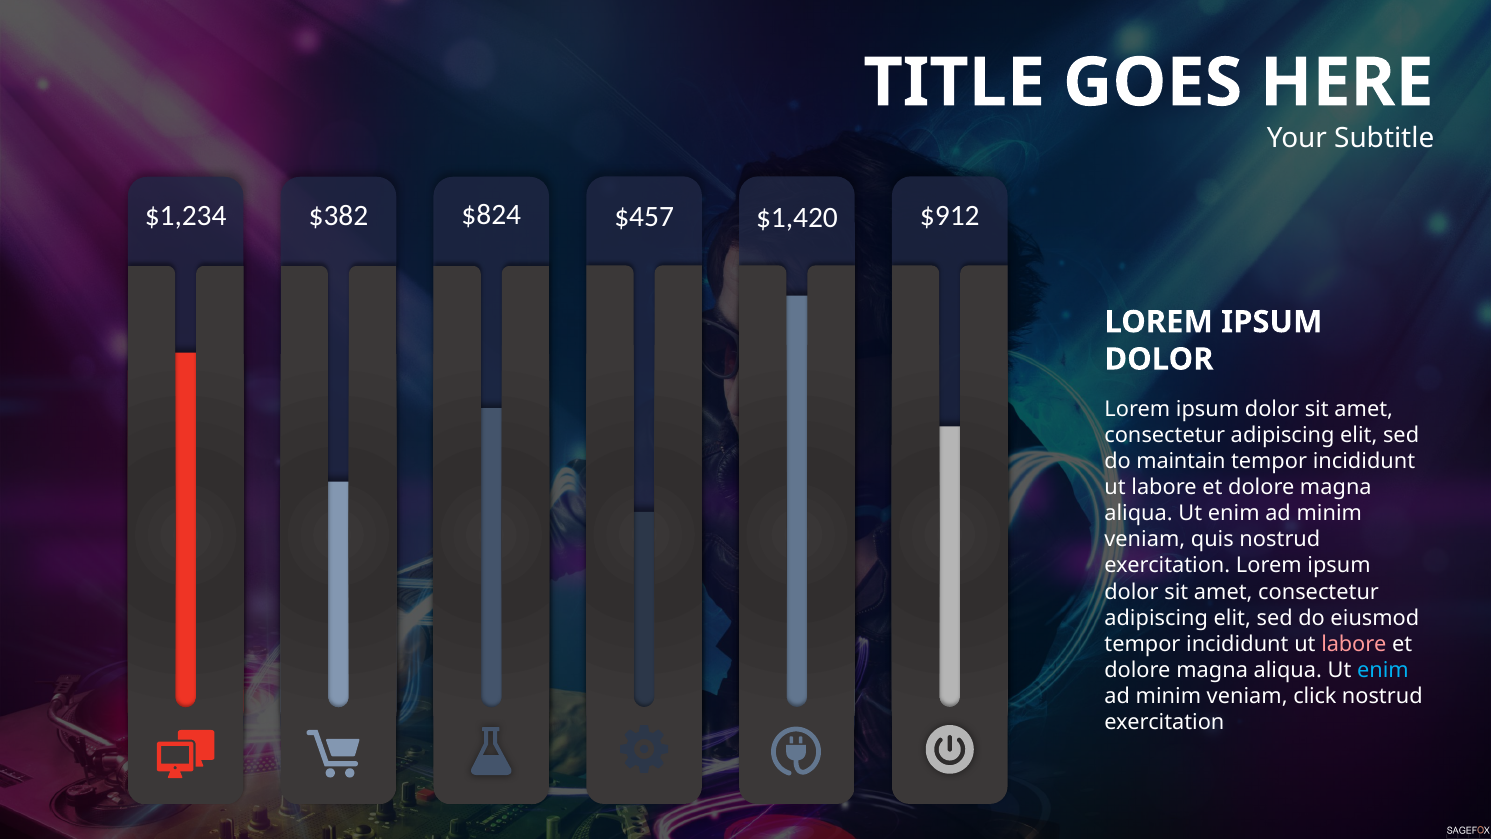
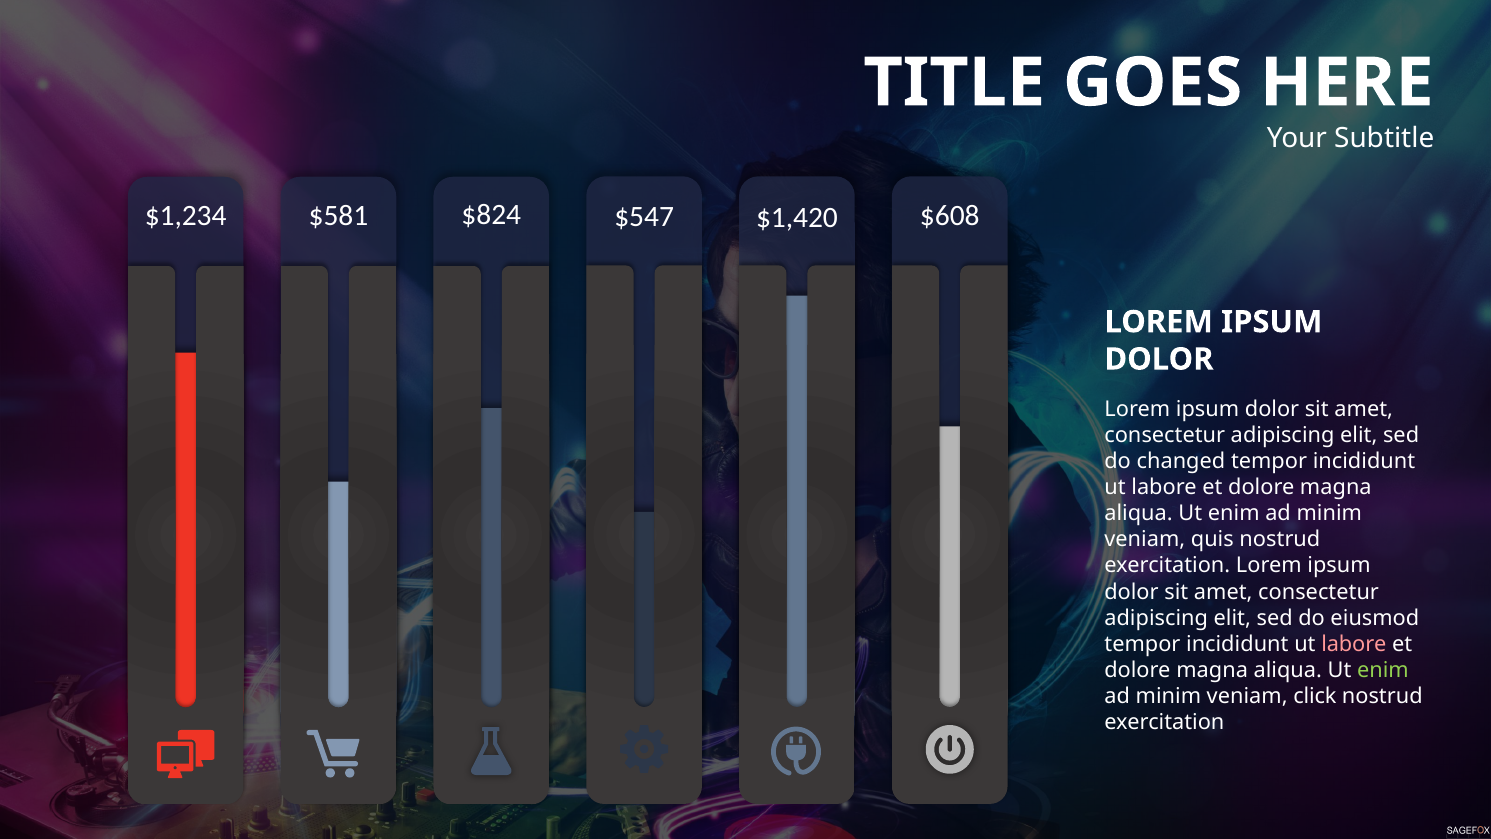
$382: $382 -> $581 (338, 216)
$457: $457 -> $547 (644, 216)
$912: $912 -> $608 (950, 216)
maintain: maintain -> changed (1181, 461)
enim colour: light blue -> light green (1383, 670)
